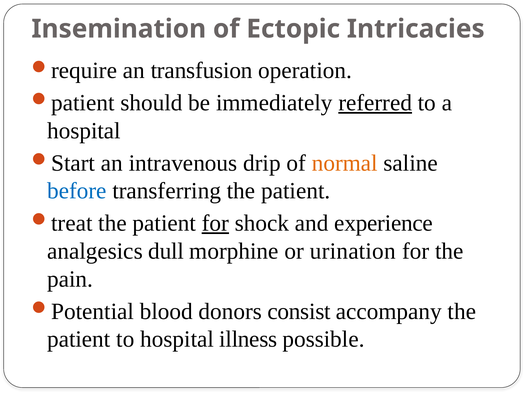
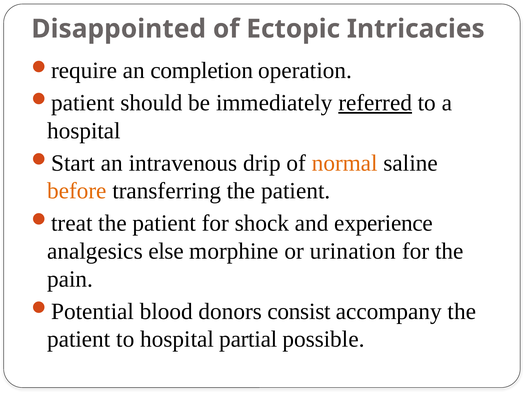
Insemination: Insemination -> Disappointed (119, 29)
transfusion: transfusion -> completion (202, 71)
before colour: blue -> orange (77, 191)
for underline: present -> none (215, 223)
dull: dull -> else (166, 251)
illness: illness -> partial (248, 339)
